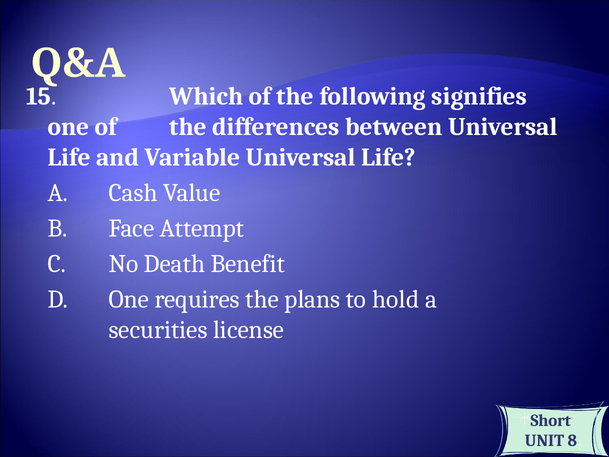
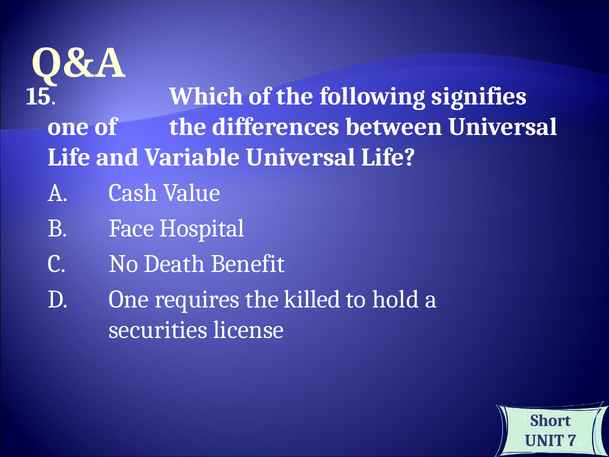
Attempt: Attempt -> Hospital (202, 228)
plans: plans -> killed (313, 299)
8: 8 -> 7 (572, 441)
